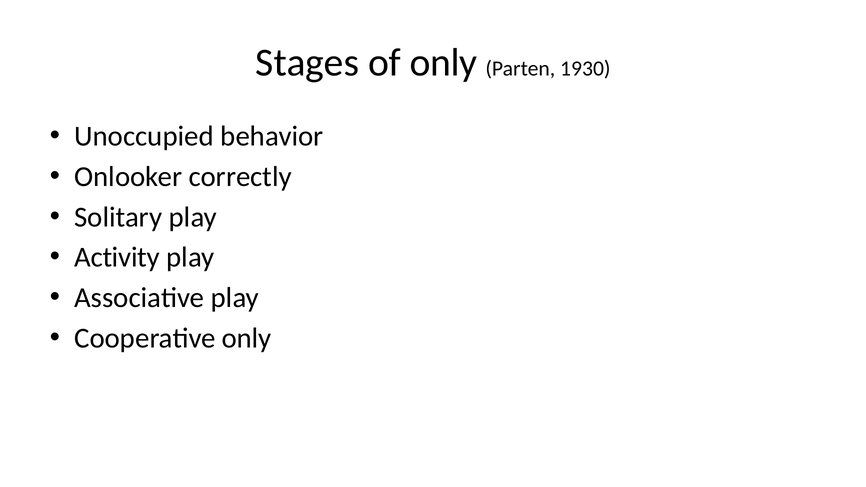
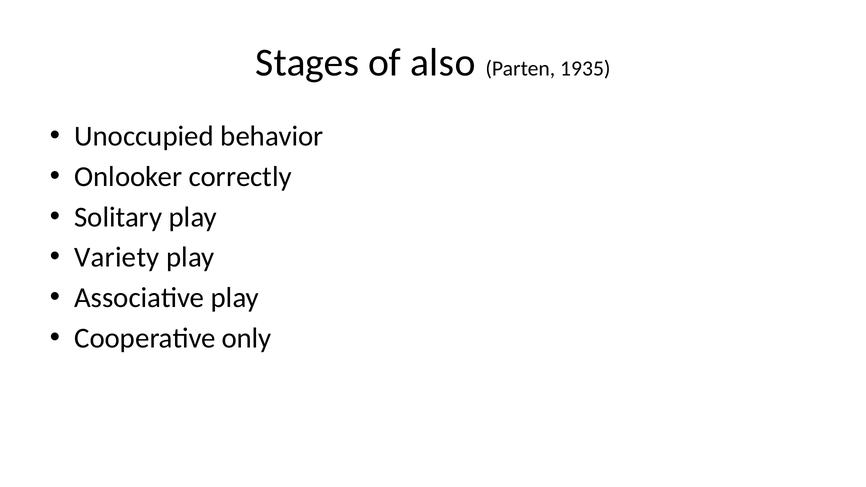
of only: only -> also (443, 63)
1930: 1930 -> 1935 (585, 69)
Activity: Activity -> Variety (117, 258)
